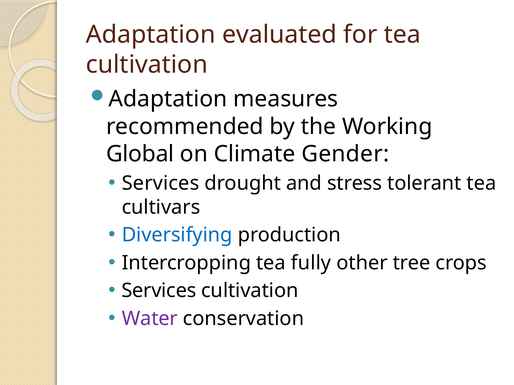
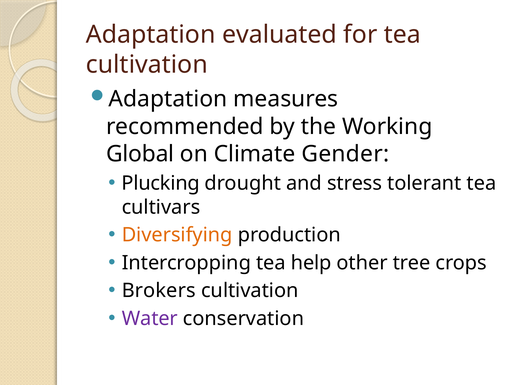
Services: Services -> Plucking (161, 184)
Diversifying colour: blue -> orange (177, 235)
fully: fully -> help (311, 263)
Services: Services -> Brokers (159, 291)
